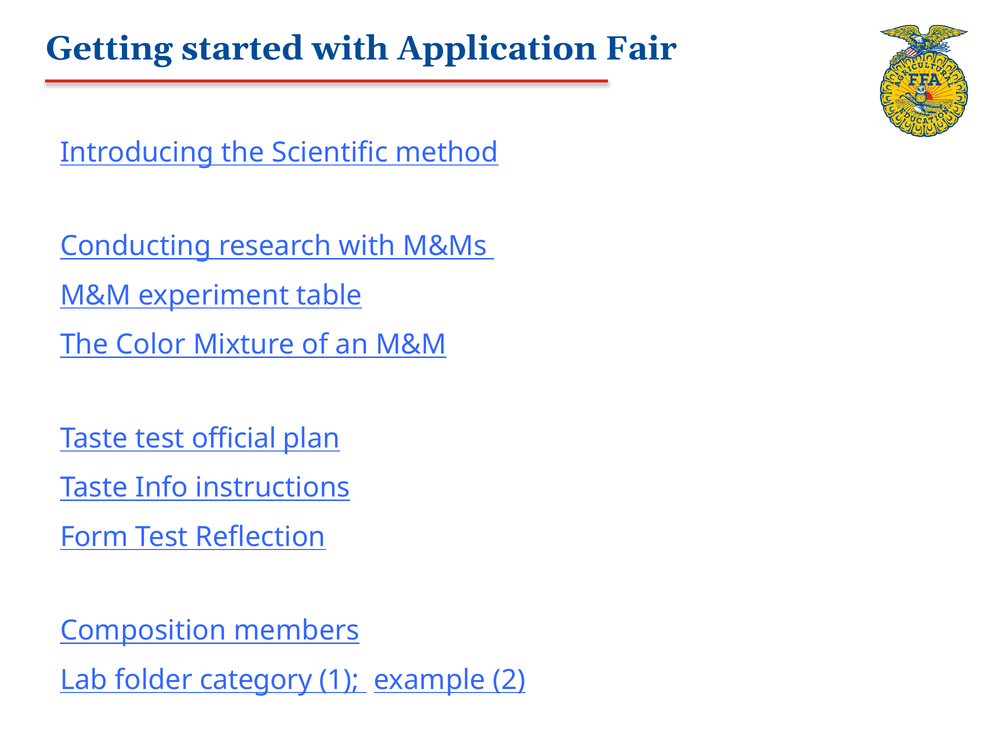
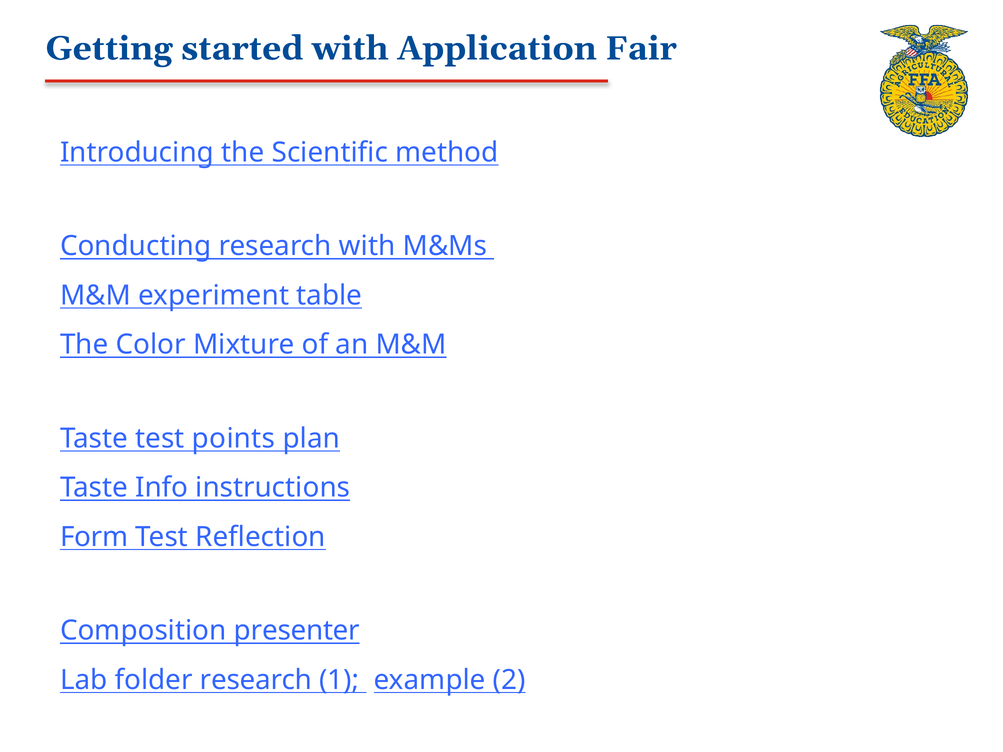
official: official -> points (234, 439)
members: members -> presenter (297, 631)
folder category: category -> research (256, 680)
